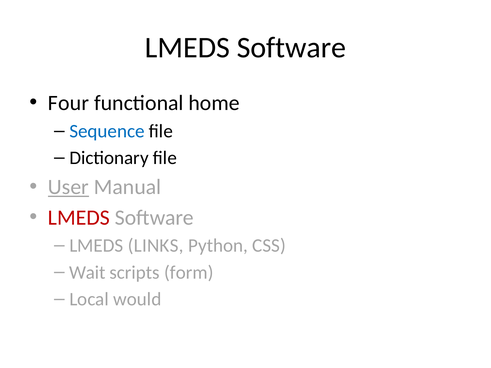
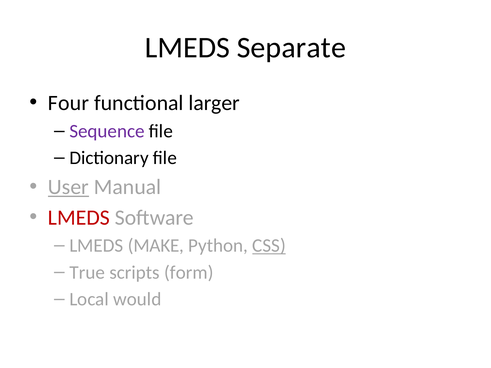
Software: Software -> Separate (291, 48)
home: home -> larger (214, 103)
Sequence colour: blue -> purple (107, 131)
LINKS: LINKS -> MAKE (156, 246)
CSS underline: none -> present (269, 246)
Wait: Wait -> True (87, 273)
